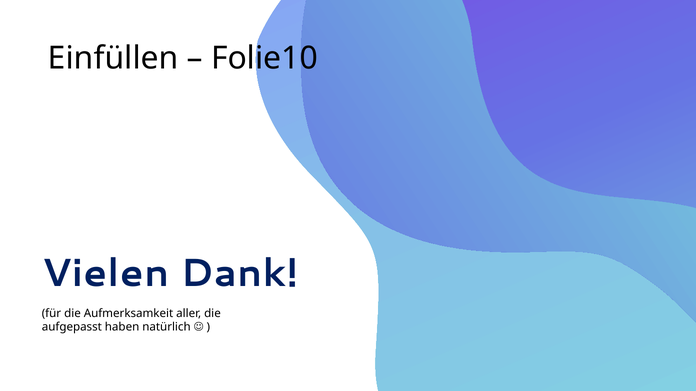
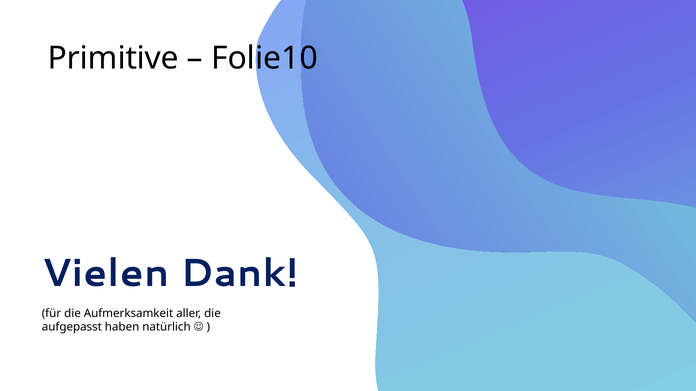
Einfüllen: Einfüllen -> Primitive (113, 58)
